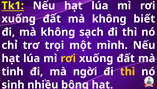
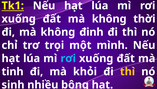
biết: biết -> thời (144, 19)
sạch: sạch -> đinh (91, 32)
rơi colour: yellow -> light blue (68, 58)
ngời: ngời -> khỏi (85, 71)
